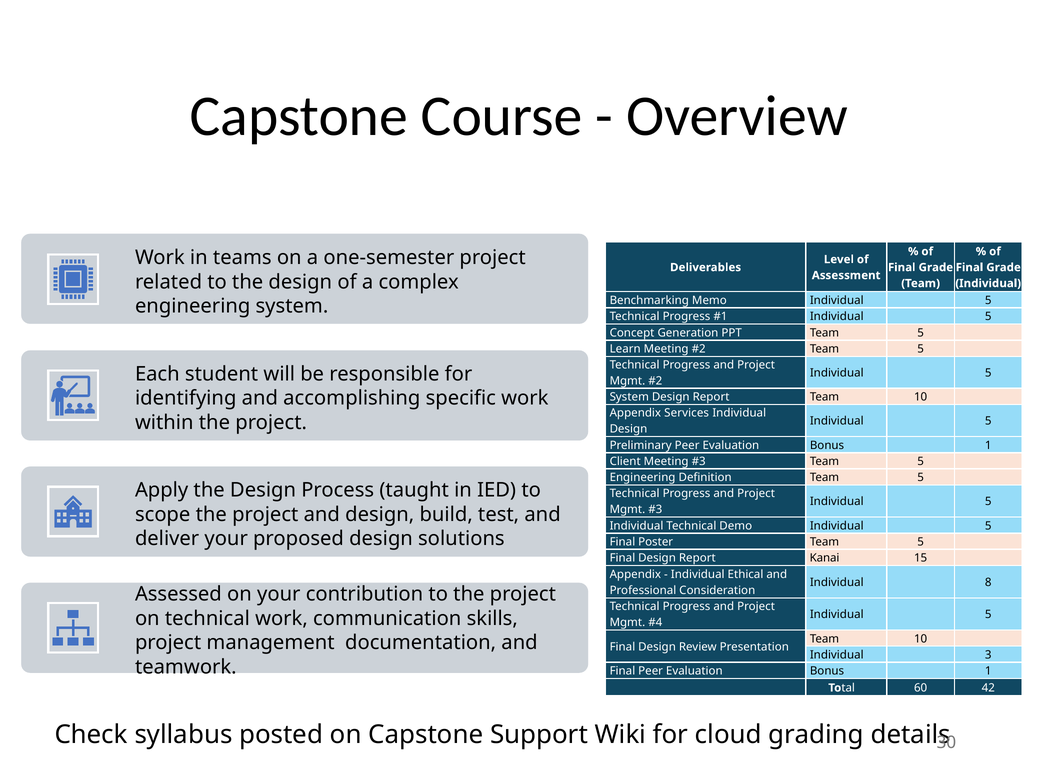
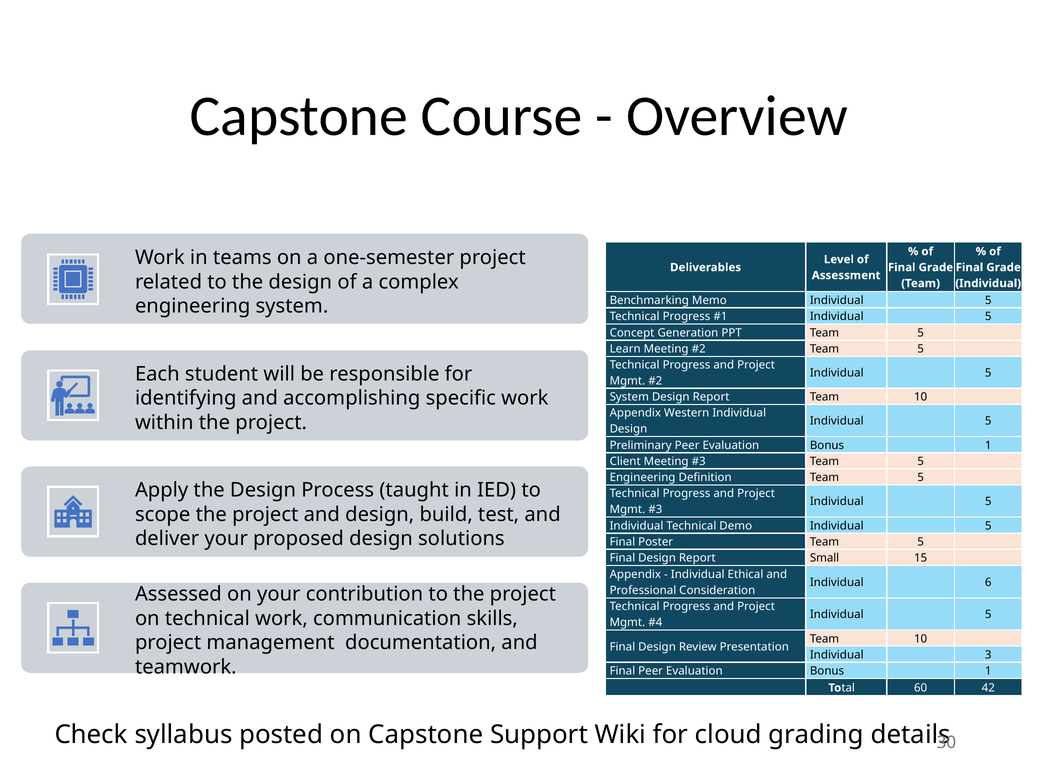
Services: Services -> Western (687, 413)
Kanai: Kanai -> Small (825, 558)
8: 8 -> 6 (988, 582)
